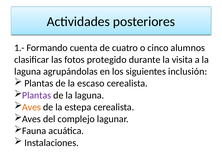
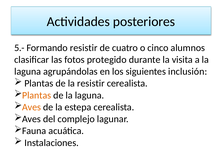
1.-: 1.- -> 5.- (19, 48)
Formando cuenta: cuenta -> resistir (84, 48)
la escaso: escaso -> resistir (91, 83)
Plantas colour: purple -> orange (37, 95)
